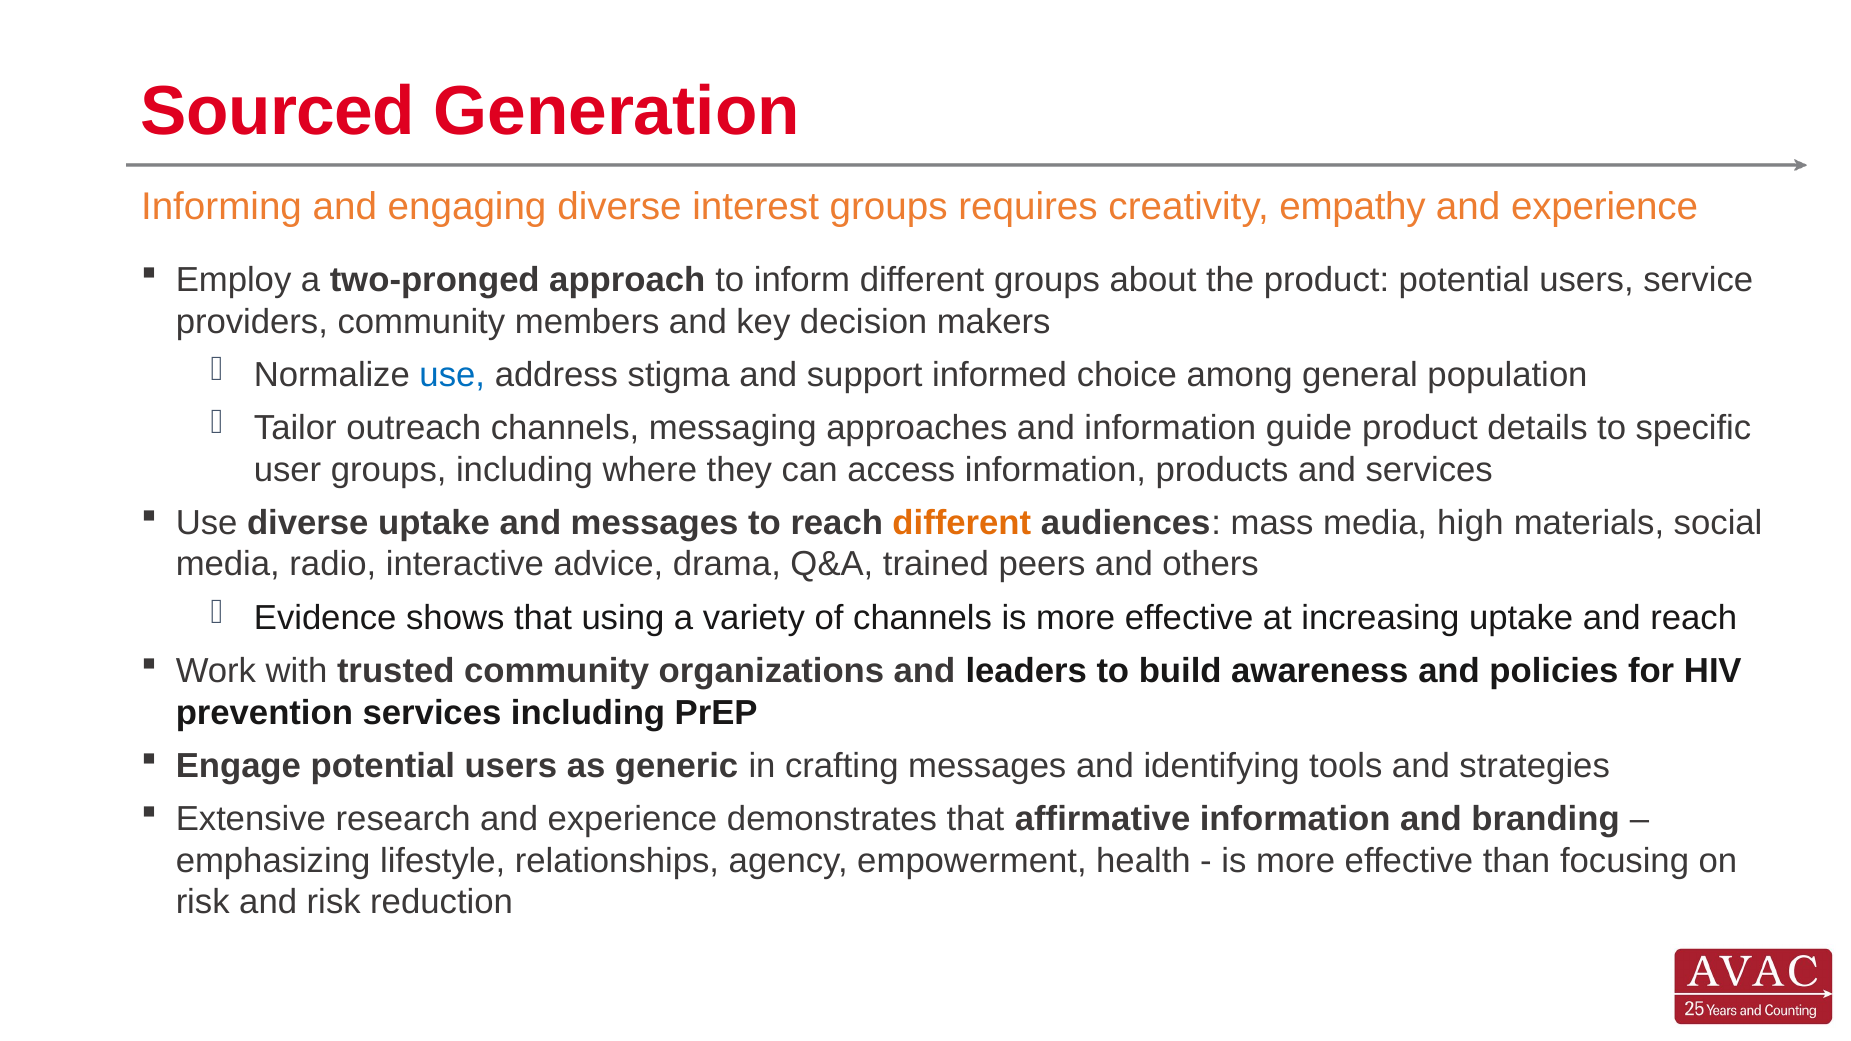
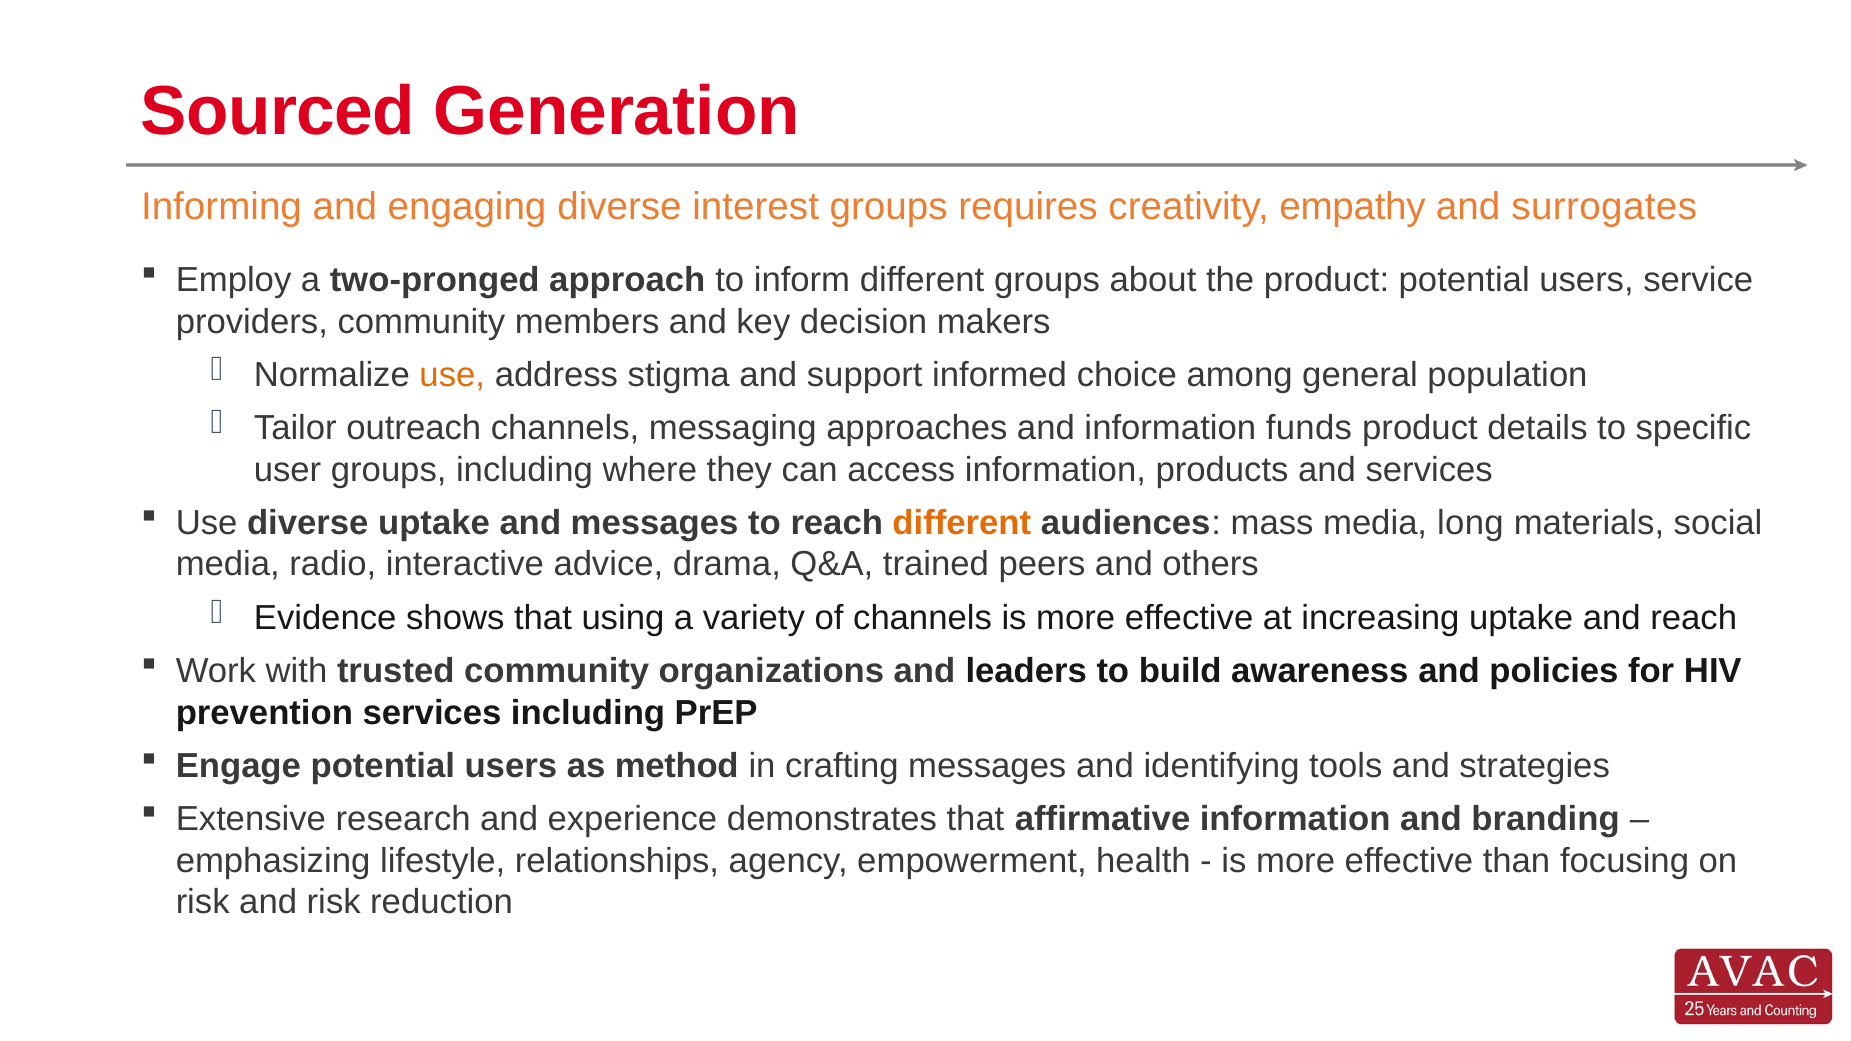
experience: experience -> surrogates (1604, 206)
use colour: blue -> orange (452, 375)
guide: guide -> funds (1309, 428)
high: high -> long (1470, 523)
generic: generic -> method (677, 766)
